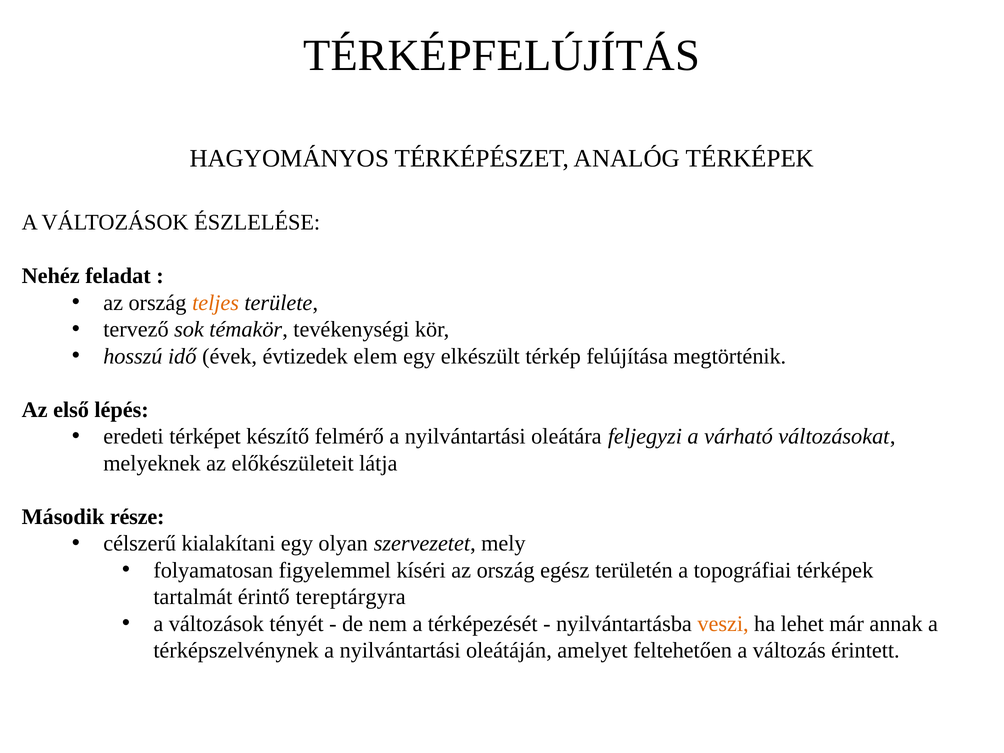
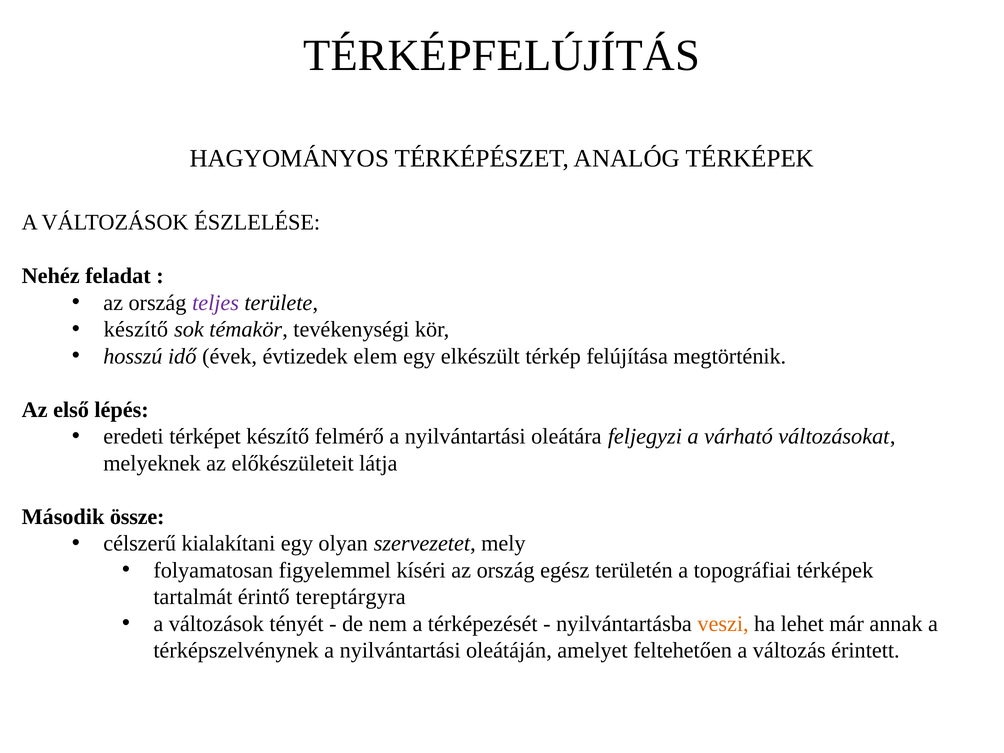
teljes colour: orange -> purple (216, 303)
tervező: tervező -> készítő (136, 329)
része: része -> össze (137, 517)
